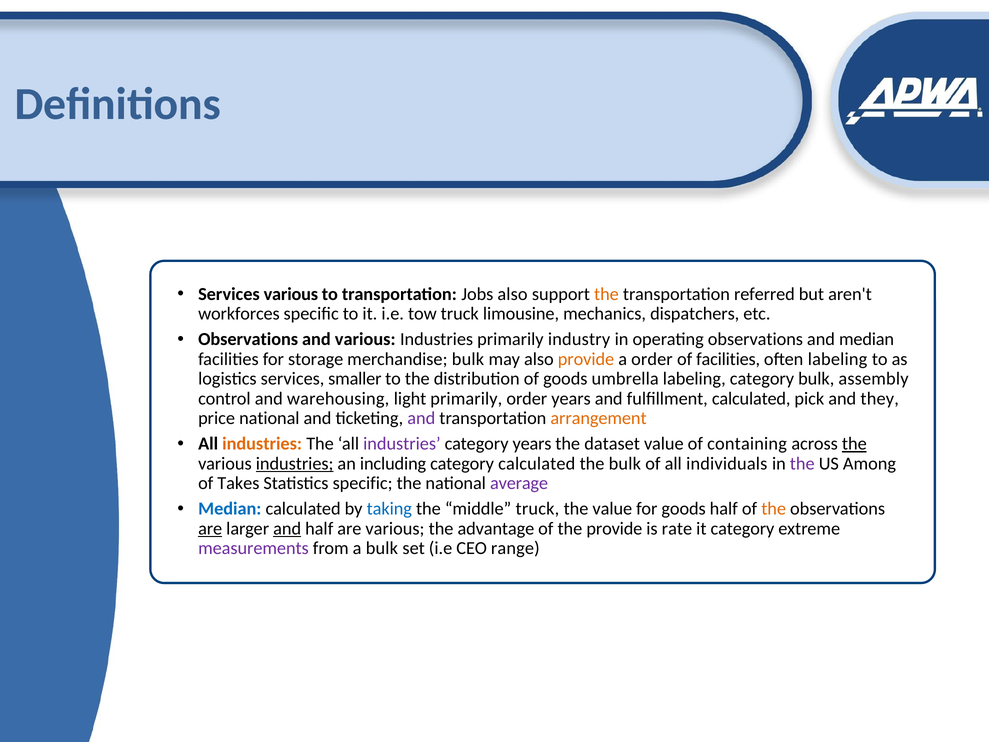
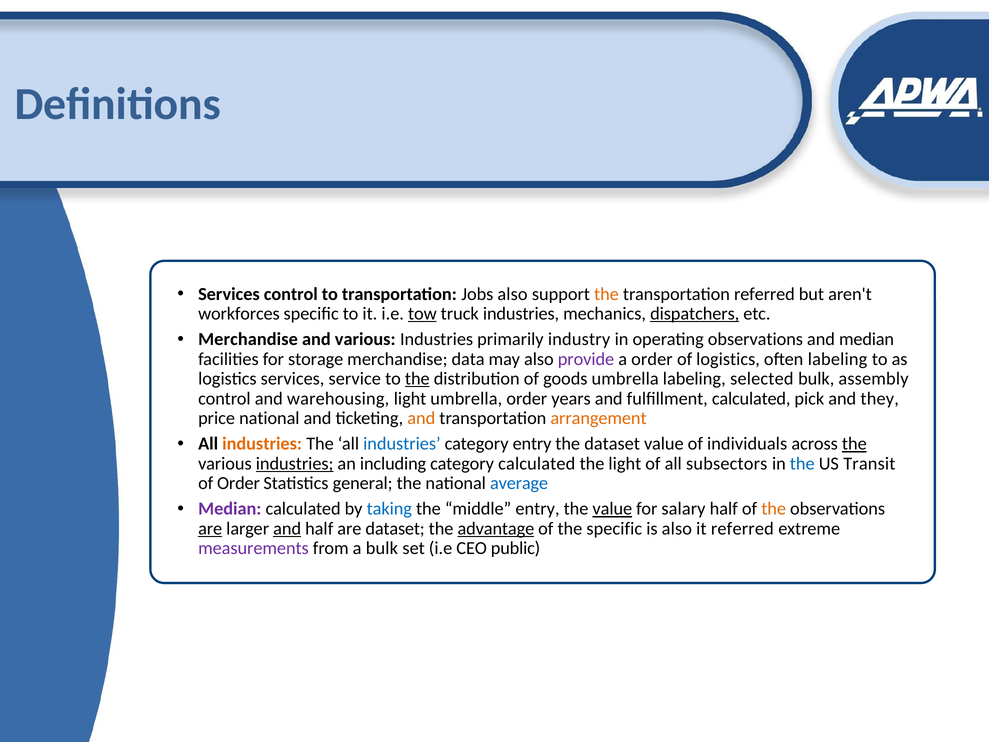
Services various: various -> control (291, 294)
tow underline: none -> present (422, 314)
truck limousine: limousine -> industries (521, 314)
dispatchers underline: none -> present (695, 314)
Observations: Observations -> Merchandise (248, 339)
merchandise bulk: bulk -> data (468, 359)
provide colour: orange -> purple (586, 359)
of facilities: facilities -> logistics (728, 359)
smaller: smaller -> service (355, 379)
the underline: none -> present (417, 379)
labeling category: category -> selected (762, 379)
light primarily: primarily -> umbrella (466, 398)
and colour: purple -> orange (421, 418)
industries colour: purple -> blue (402, 444)
category years: years -> entry (532, 444)
containing: containing -> individuals (747, 444)
the bulk: bulk -> light (625, 463)
individuals: individuals -> subsectors (727, 463)
the colour: purple -> blue (802, 463)
Among: Among -> Transit (869, 463)
of Takes: Takes -> Order (238, 483)
Statistics specific: specific -> general (363, 483)
average colour: purple -> blue (519, 483)
Median colour: blue -> purple (230, 509)
middle truck: truck -> entry (537, 509)
value underline: none -> present (612, 509)
for goods: goods -> salary (683, 509)
are various: various -> dataset (395, 528)
advantage underline: none -> present (496, 528)
the provide: provide -> specific (614, 528)
is rate: rate -> also (677, 528)
it category: category -> referred (742, 528)
range: range -> public (516, 548)
